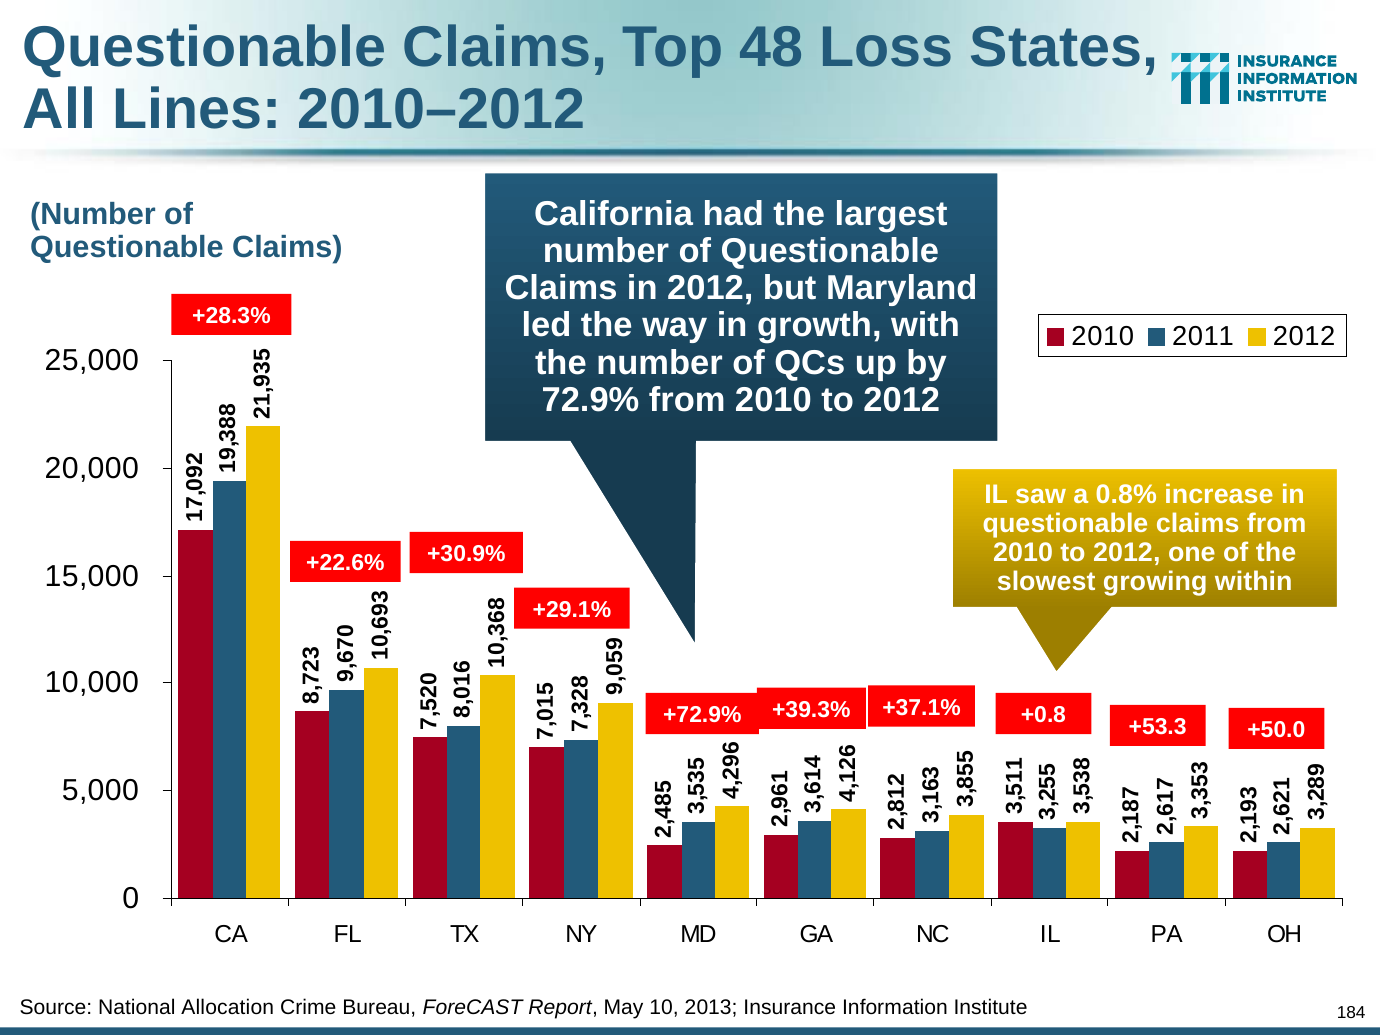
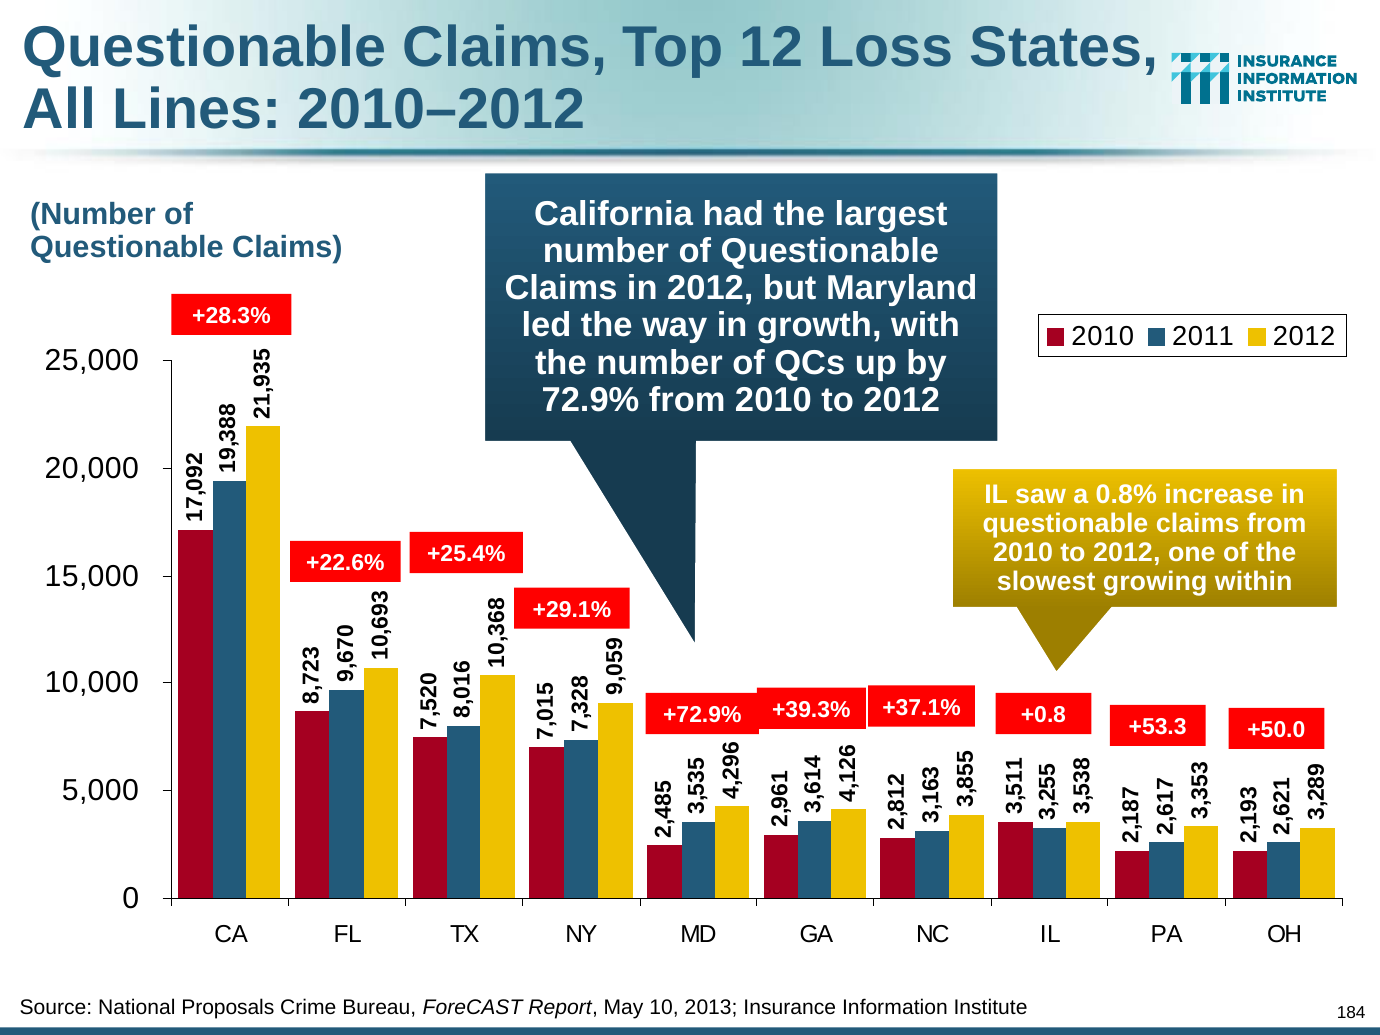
48: 48 -> 12 (772, 47)
+30.9%: +30.9% -> +25.4% (466, 554)
Allocation: Allocation -> Proposals (228, 1007)
